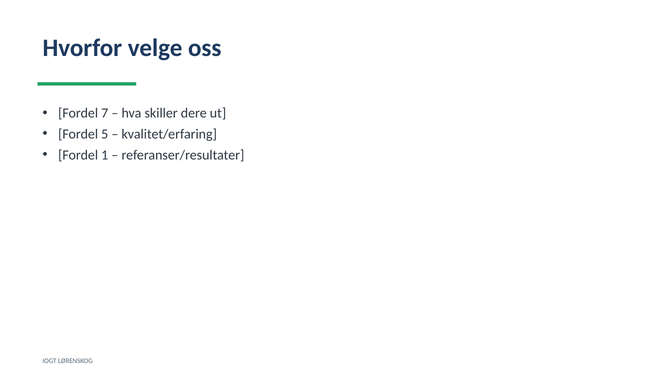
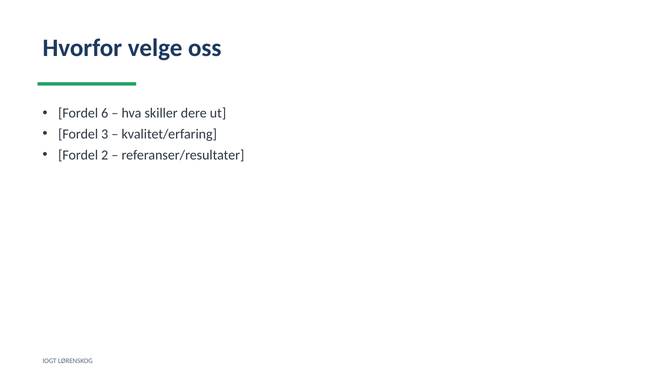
7: 7 -> 6 (105, 113)
5: 5 -> 3 (105, 134)
1: 1 -> 2 (105, 155)
